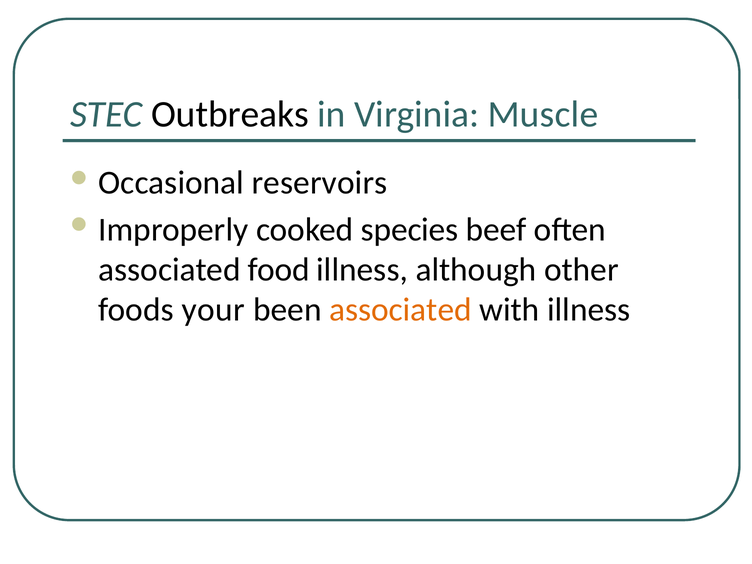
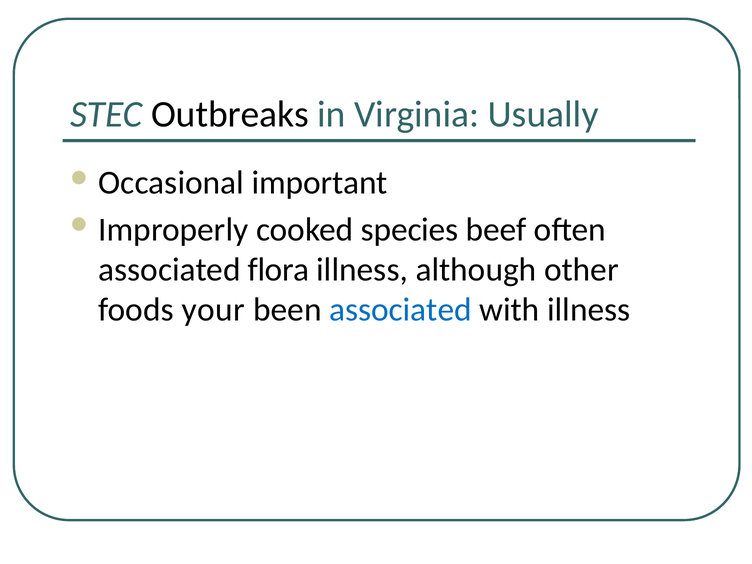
Muscle: Muscle -> Usually (543, 114)
reservoirs: reservoirs -> important (320, 183)
food: food -> flora (279, 270)
associated colour: orange -> blue (400, 310)
